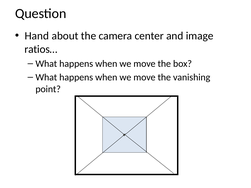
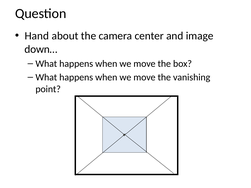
ratios…: ratios… -> down… (41, 49)
